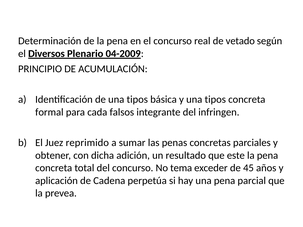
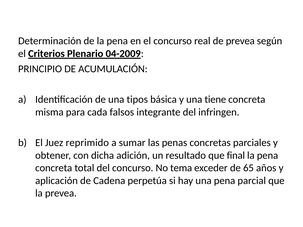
de vetado: vetado -> prevea (240, 41)
Diversos: Diversos -> Criterios (46, 54)
y una tipos: tipos -> tiene (215, 100)
formal: formal -> misma (49, 112)
este: este -> final (236, 156)
45: 45 -> 65 (248, 168)
